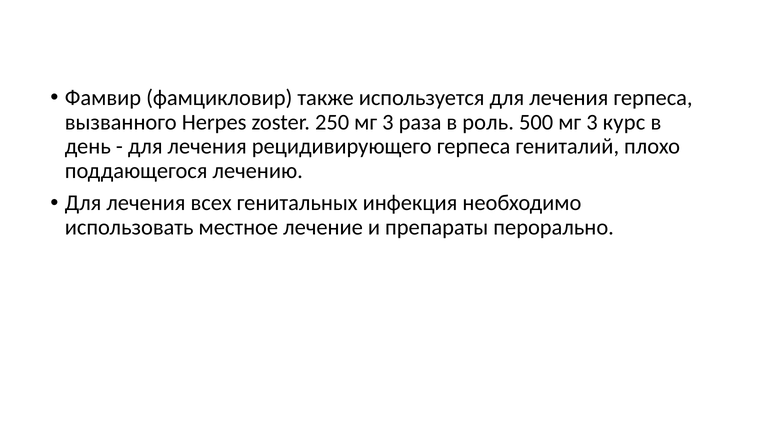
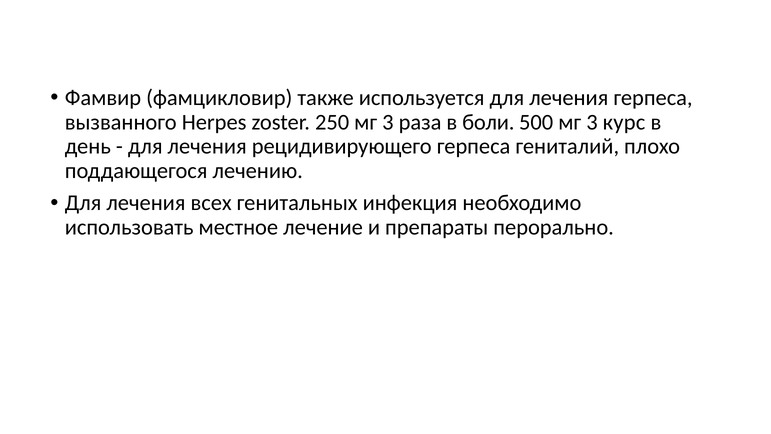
роль: роль -> боли (488, 122)
